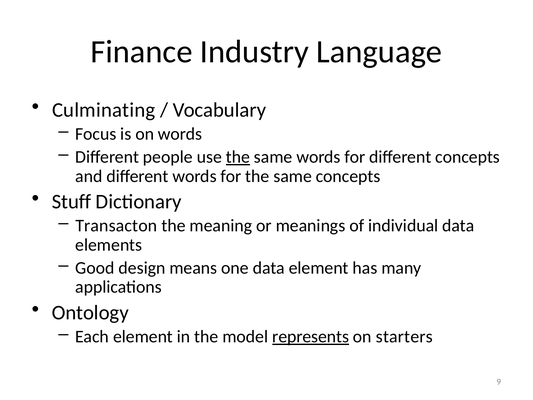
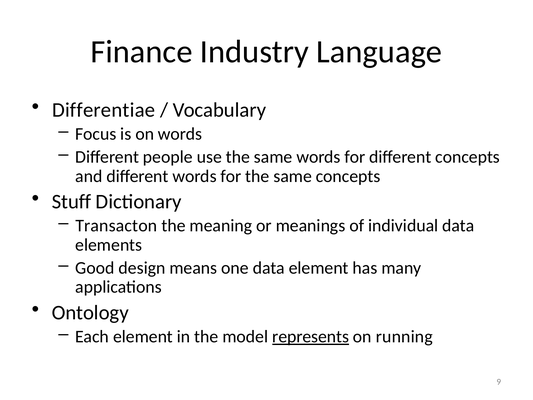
Culminating: Culminating -> Differentiae (104, 110)
the underline: present -> none (238, 157)
starters: starters -> running (404, 336)
